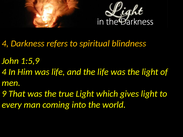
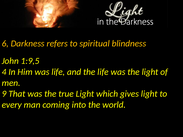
4: 4 -> 6 (5, 44)
1:5,9: 1:5,9 -> 1:9,5 (30, 61)
